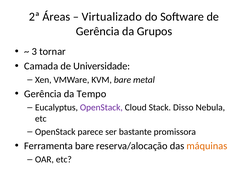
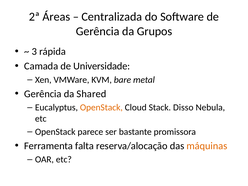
Virtualizado: Virtualizado -> Centralizada (112, 17)
tornar: tornar -> rápida (53, 52)
Tempo: Tempo -> Shared (91, 94)
OpenStack colour: purple -> orange (101, 108)
Ferramenta bare: bare -> falta (85, 146)
